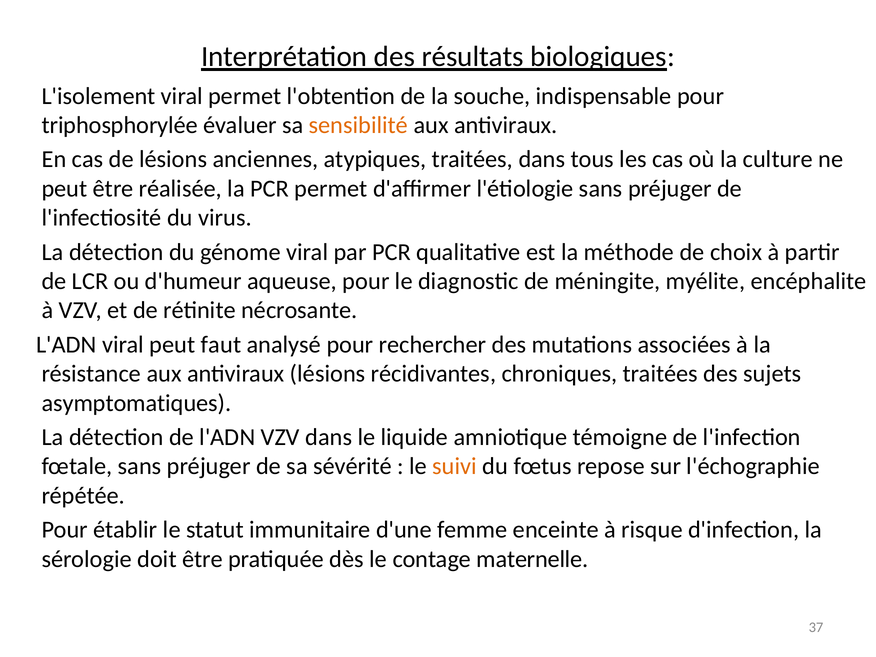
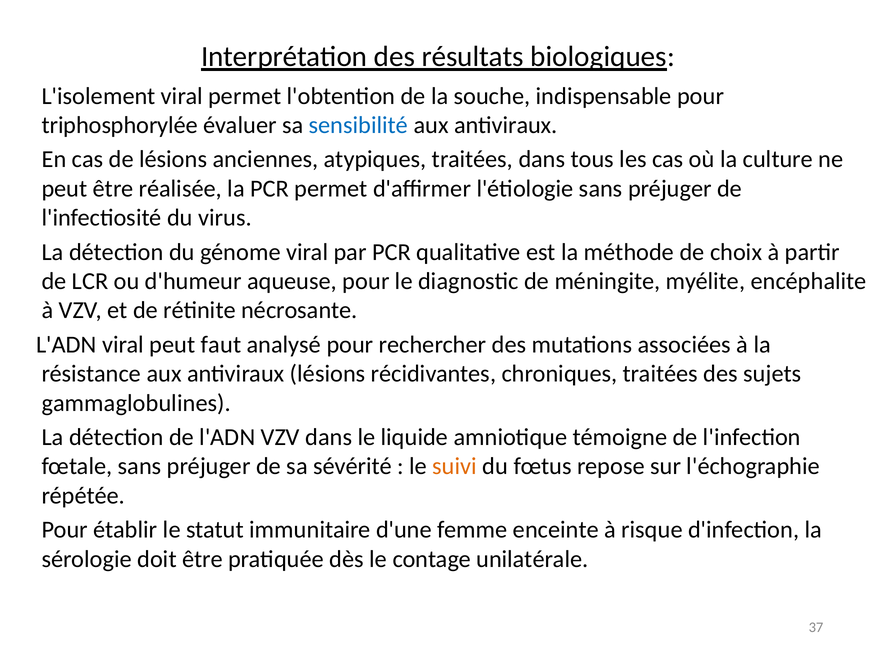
sensibilité colour: orange -> blue (358, 125)
asymptomatiques: asymptomatiques -> gammaglobulines (136, 403)
maternelle: maternelle -> unilatérale (532, 559)
